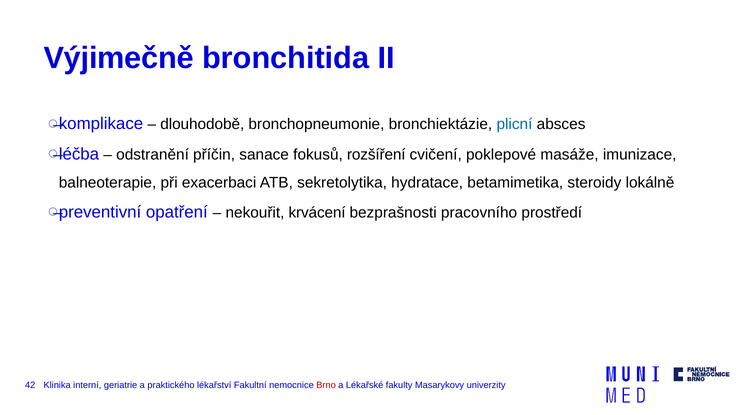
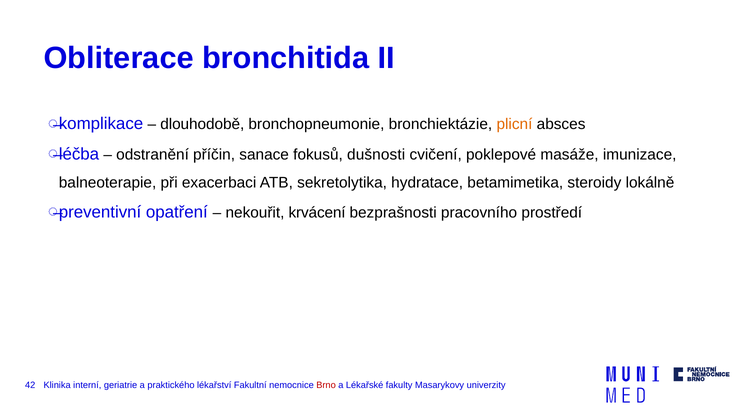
Výjimečně: Výjimečně -> Obliterace (119, 58)
plicní colour: blue -> orange (514, 124)
rozšíření: rozšíření -> dušnosti (376, 155)
